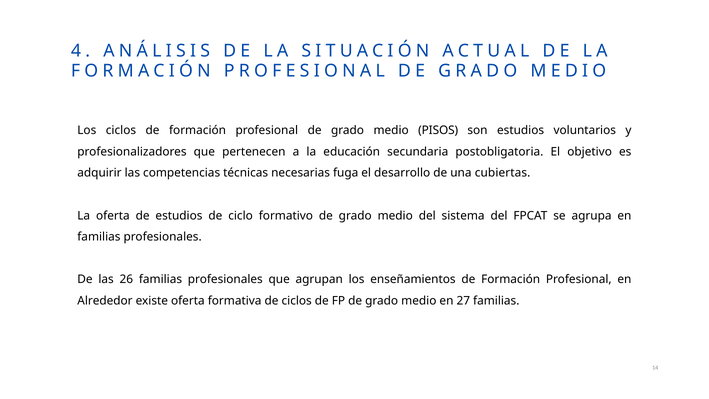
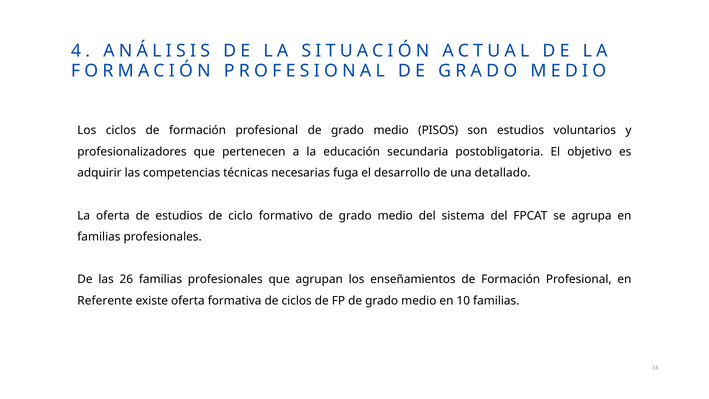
cubiertas: cubiertas -> detallado (503, 173)
Alrededor: Alrededor -> Referente (105, 301)
27: 27 -> 10 (463, 301)
